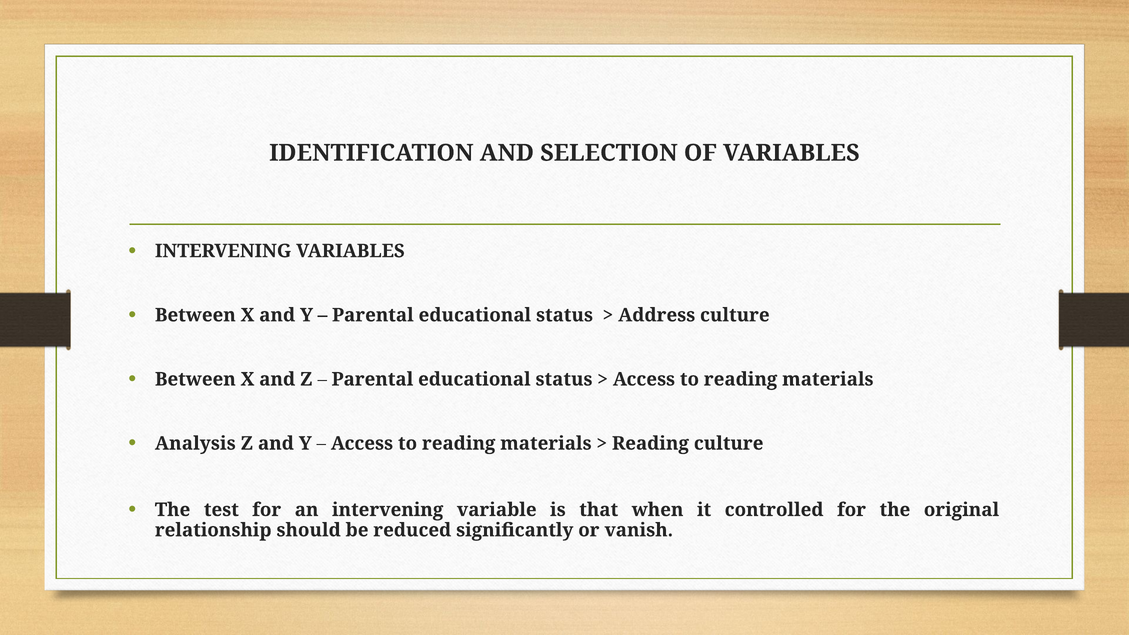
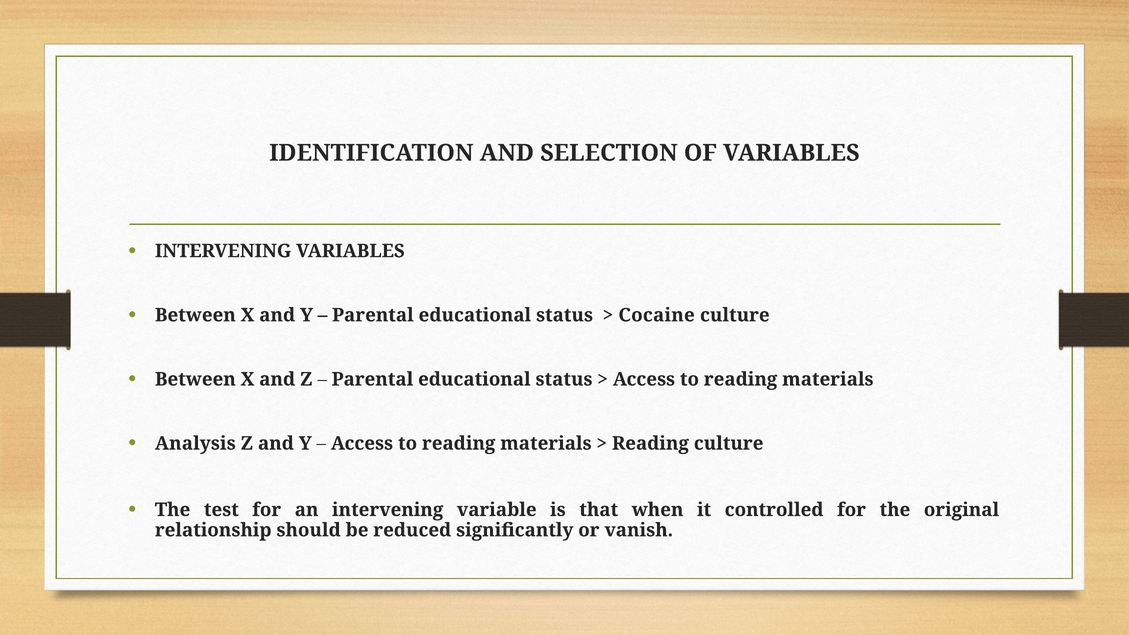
Address: Address -> Cocaine (657, 315)
